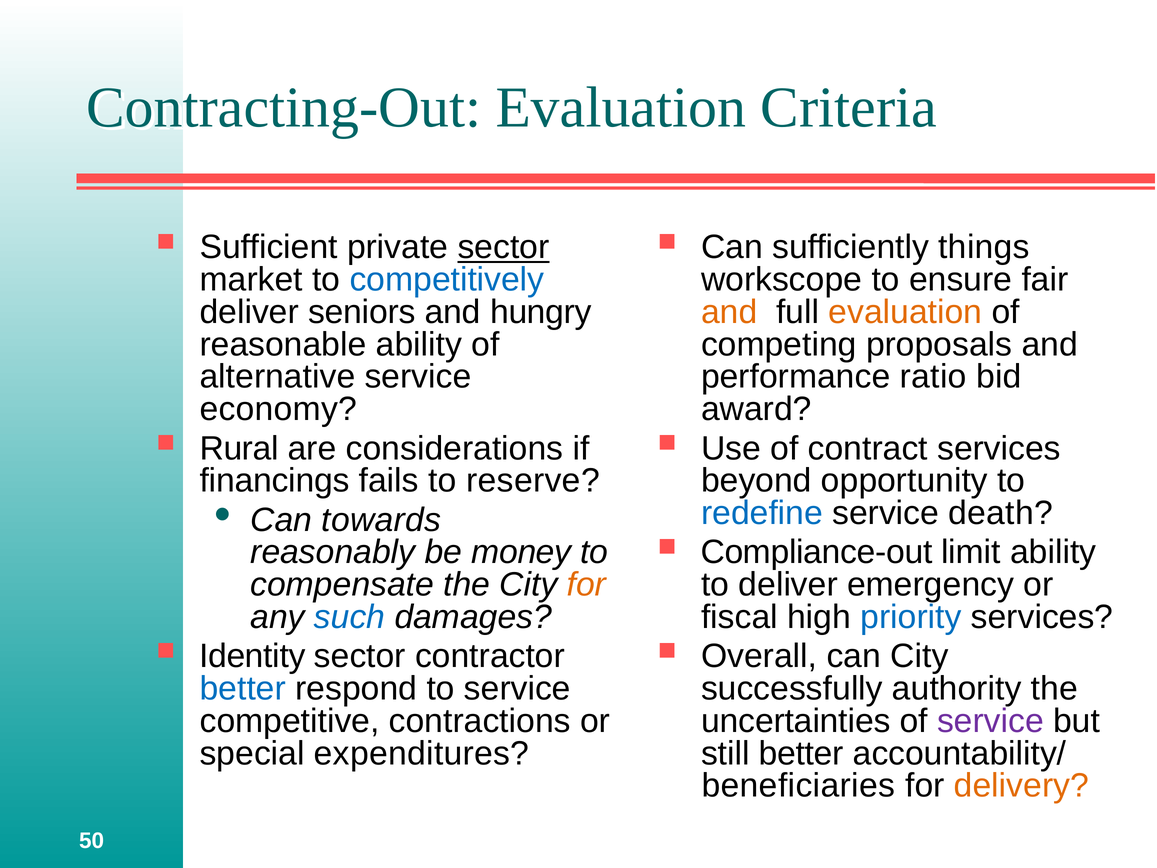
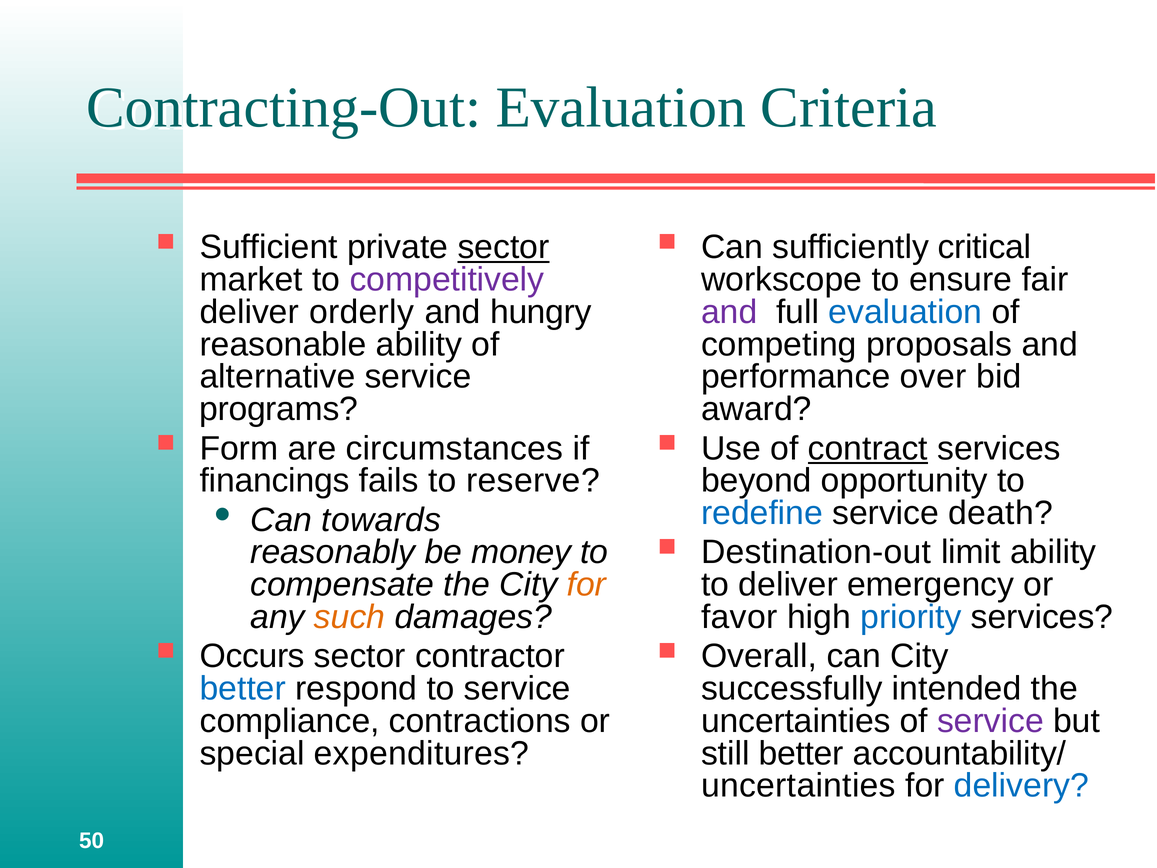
things: things -> critical (984, 247)
competitively colour: blue -> purple (447, 280)
seniors: seniors -> orderly (362, 312)
and colour: orange -> purple (729, 312)
evaluation colour: orange -> blue (905, 312)
ratio: ratio -> over (933, 377)
economy: economy -> programs (279, 409)
Rural: Rural -> Form (239, 448)
considerations: considerations -> circumstances (454, 448)
contract underline: none -> present (868, 448)
Compliance-out: Compliance-out -> Destination-out (816, 552)
such colour: blue -> orange (350, 617)
fiscal: fiscal -> favor (739, 617)
Identity: Identity -> Occurs (252, 656)
authority: authority -> intended (957, 688)
competitive: competitive -> compliance (290, 721)
beneficiaries: beneficiaries -> uncertainties (798, 786)
delivery colour: orange -> blue (1021, 786)
